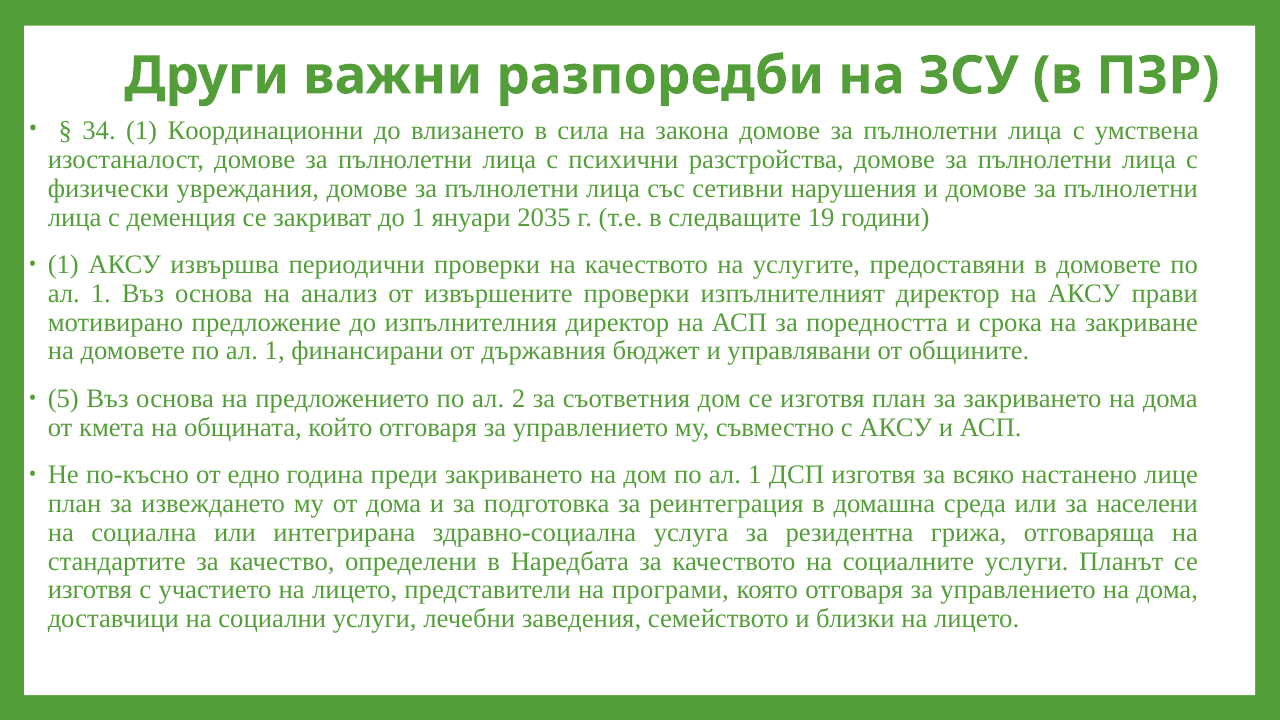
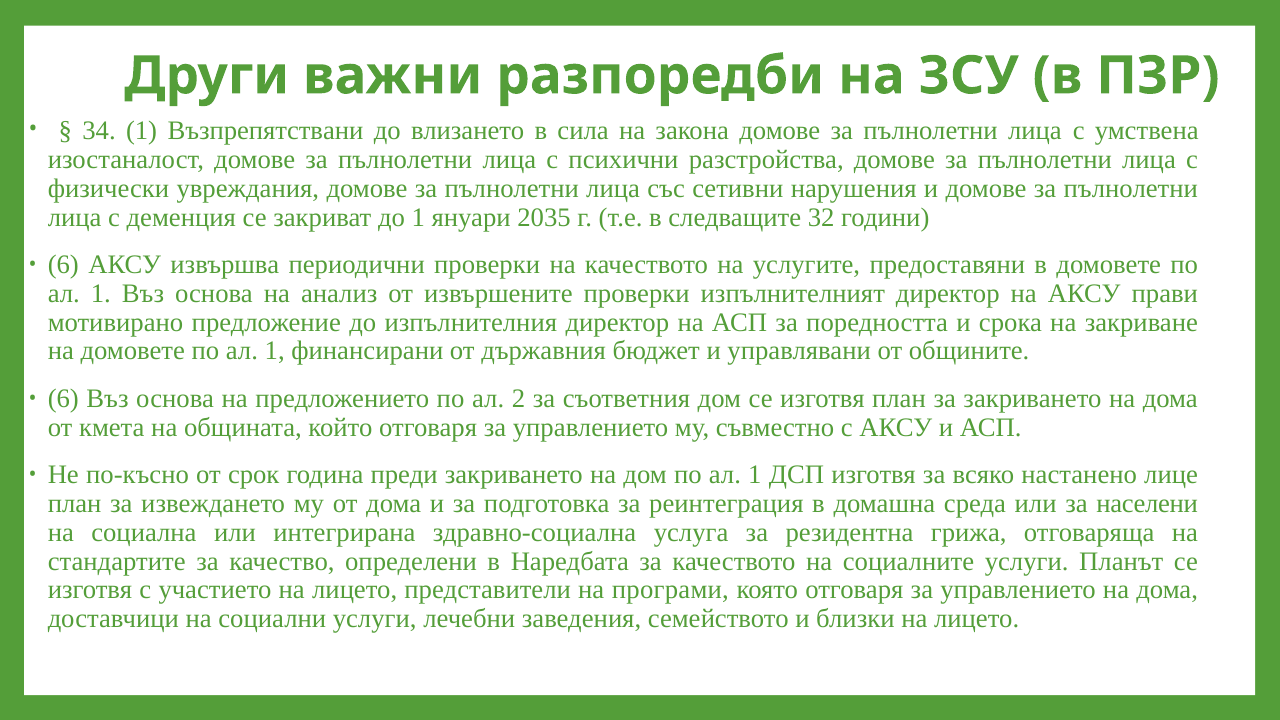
Координационни: Координационни -> Възпрепятствани (265, 130)
19: 19 -> 32 (821, 217)
1: 1 -> 6 (63, 265)
5: 5 -> 6 (63, 399)
едно: едно -> срок (254, 475)
